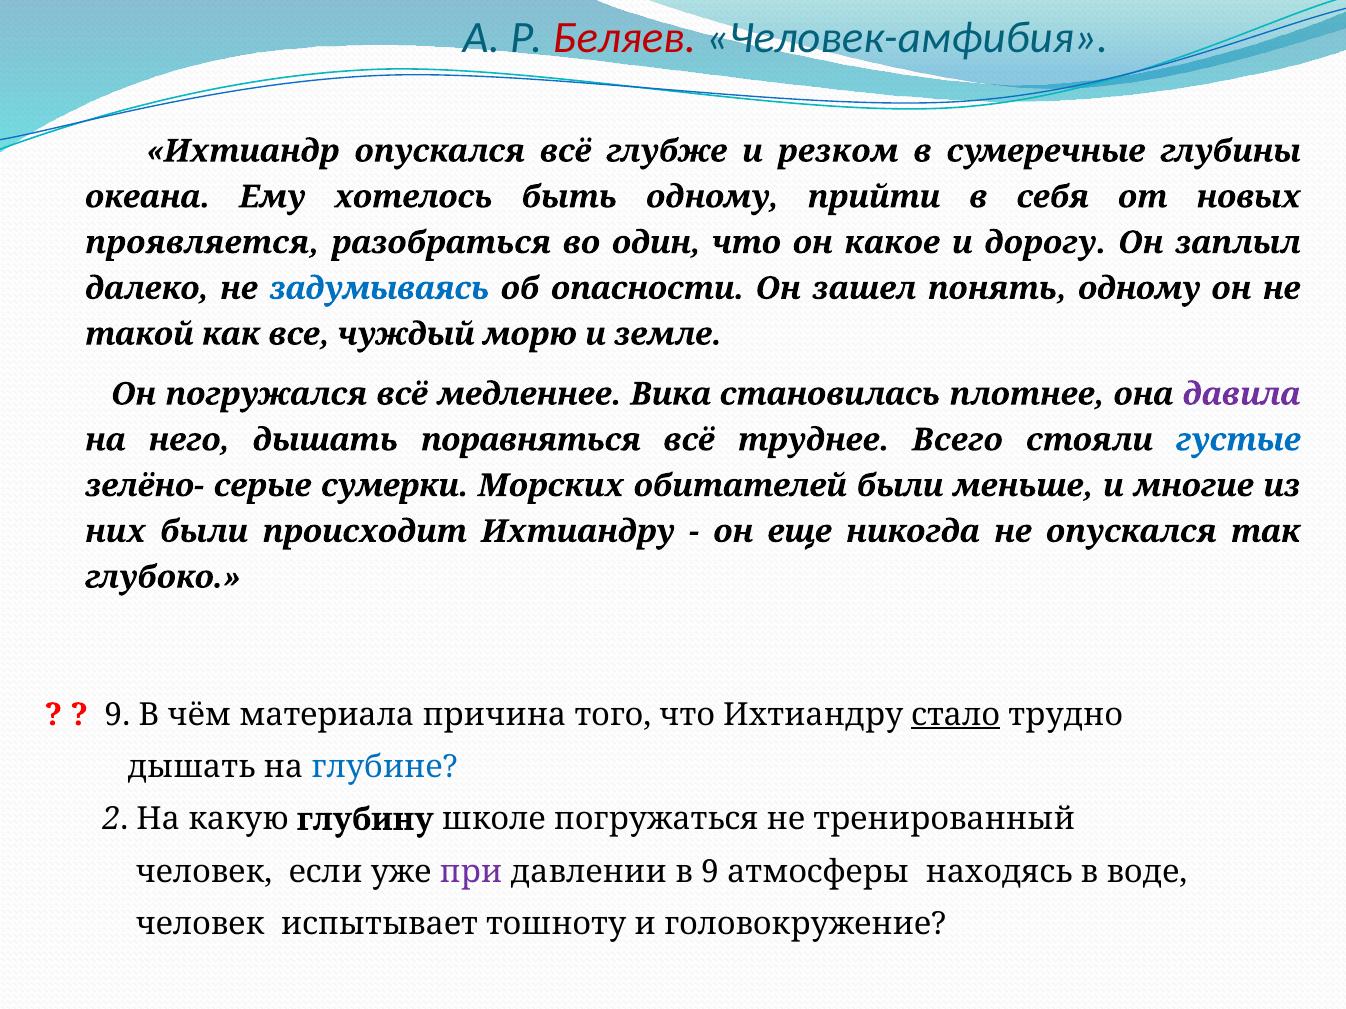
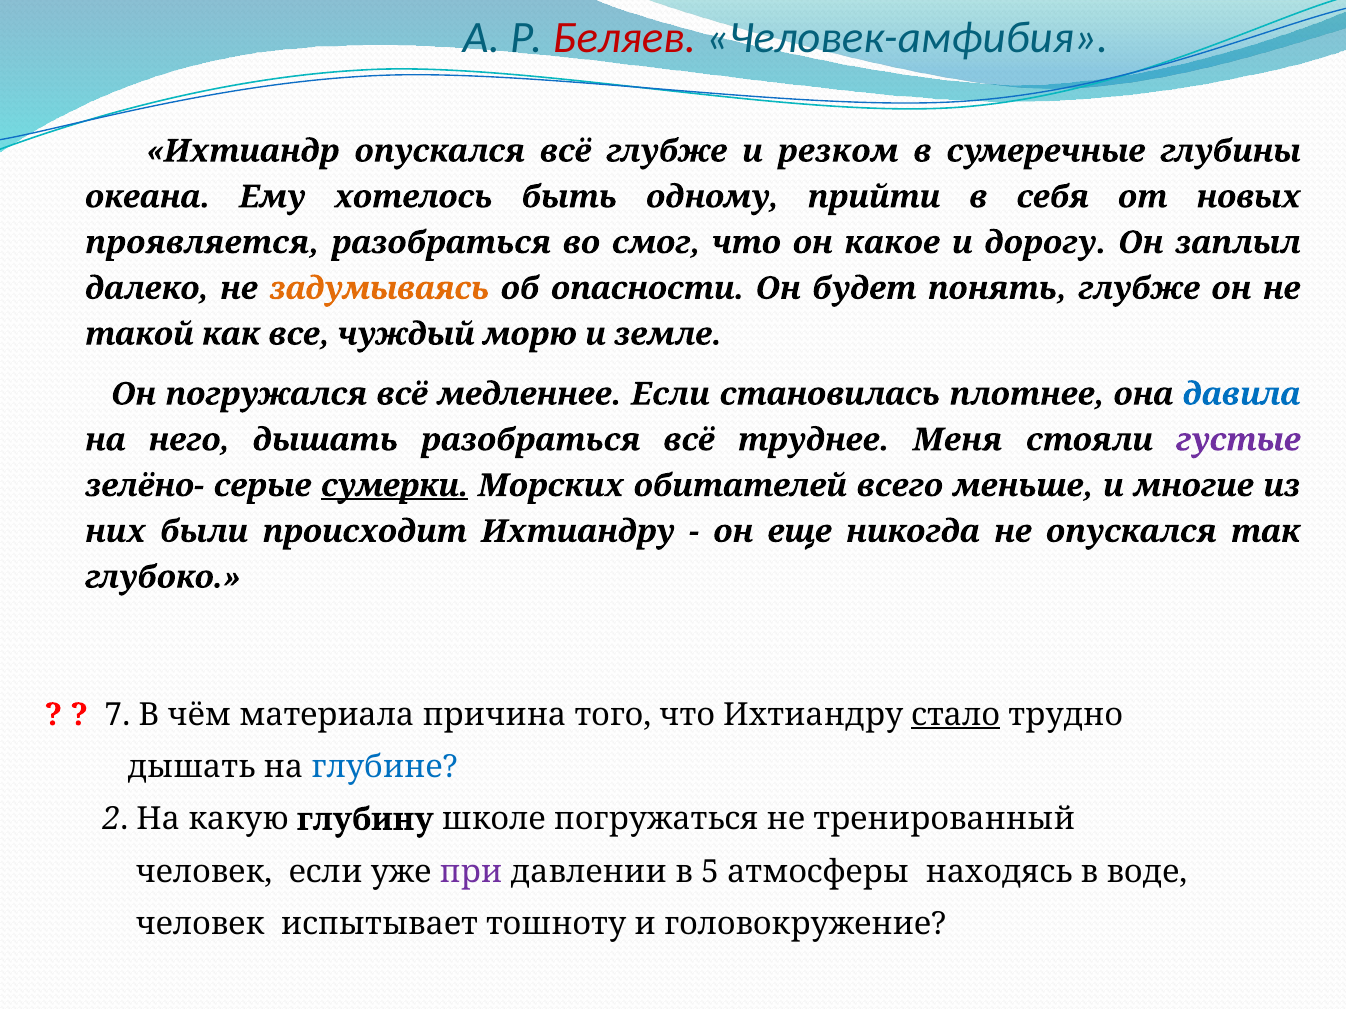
один: один -> смог (656, 243)
задумываясь colour: blue -> orange (379, 289)
зашел: зашел -> будет (864, 289)
понять одному: одному -> глубже (1139, 289)
медленнее Вика: Вика -> Если (671, 394)
давила colour: purple -> blue (1242, 394)
дышать поравняться: поравняться -> разобраться (531, 440)
Всего: Всего -> Меня (958, 440)
густые colour: blue -> purple (1238, 440)
сумерки underline: none -> present (395, 486)
обитателей были: были -> всего (900, 486)
9: 9 -> 7 (117, 715)
в 9: 9 -> 5 (710, 872)
